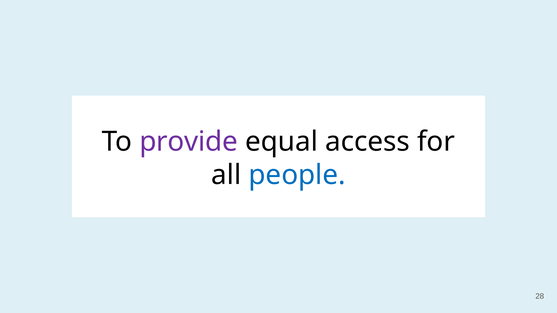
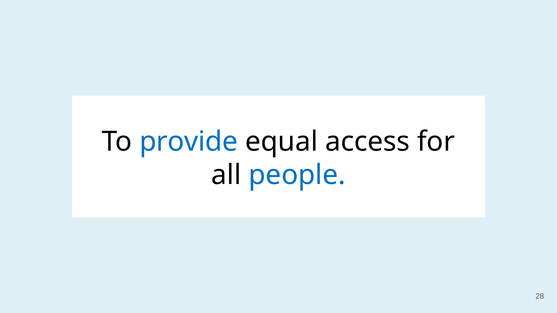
provide colour: purple -> blue (189, 142)
